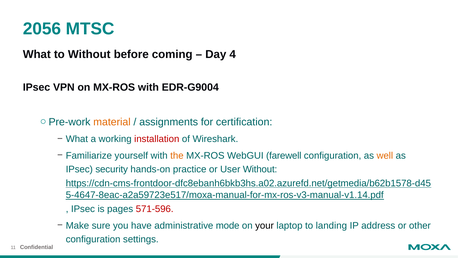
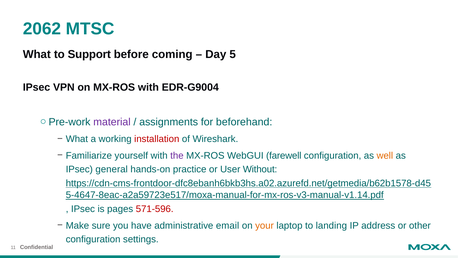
2056: 2056 -> 2062 (42, 29)
to Without: Without -> Support (89, 54)
4: 4 -> 5 (233, 54)
material colour: orange -> purple (112, 122)
certification: certification -> beforehand (244, 122)
the colour: orange -> purple (177, 155)
security: security -> general (112, 169)
mode: mode -> email (228, 225)
your colour: black -> orange (265, 225)
